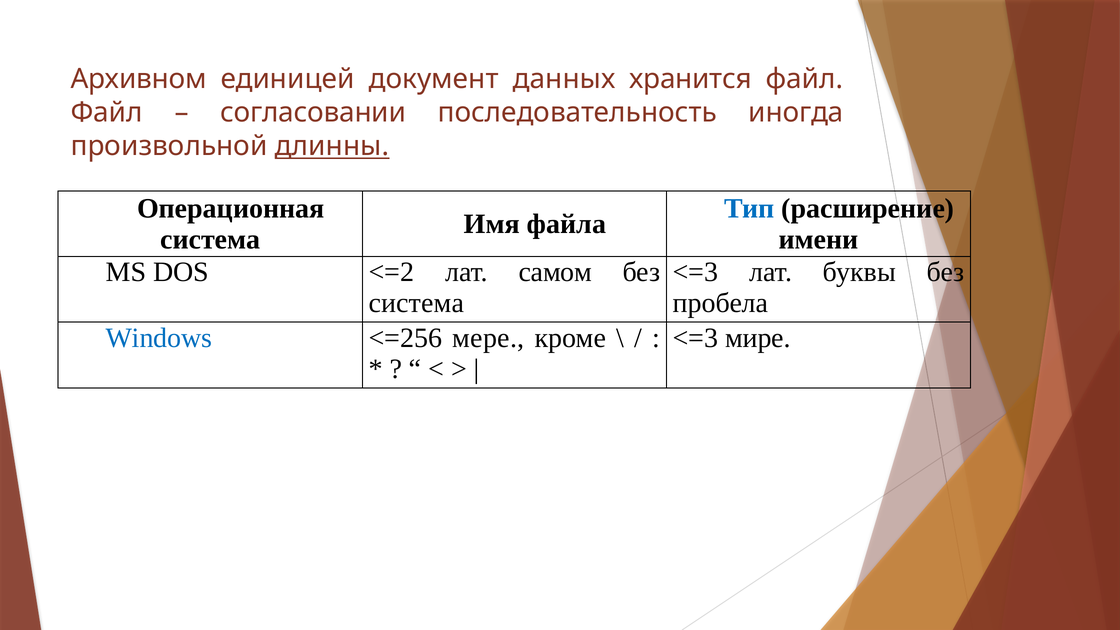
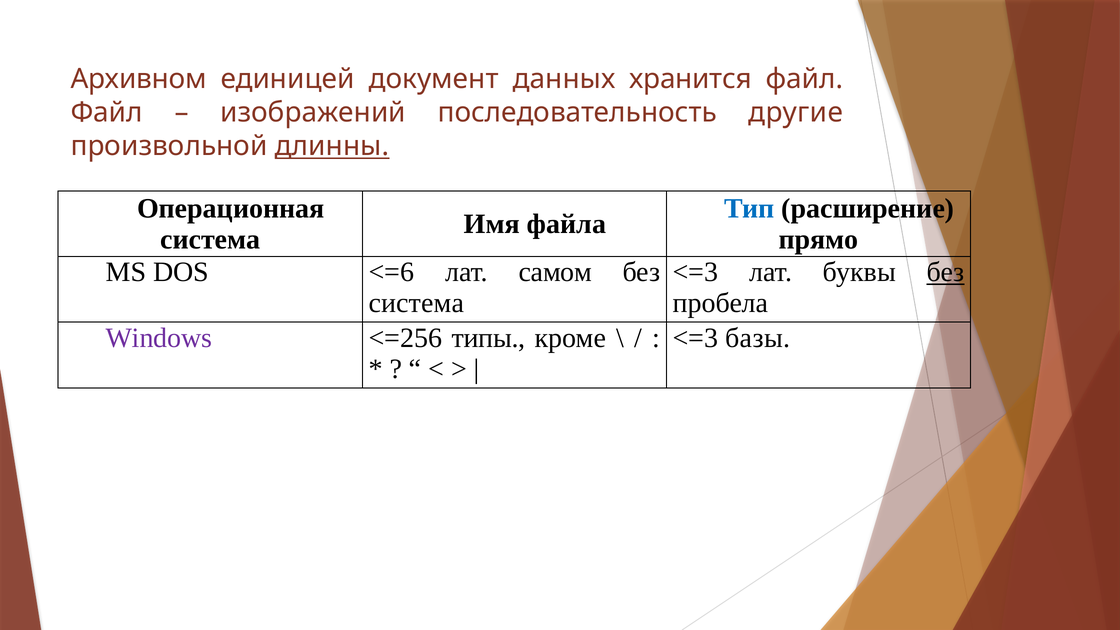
согласовании: согласовании -> изображений (313, 113)
иногда: иногда -> другие (796, 113)
имени: имени -> прямо (819, 239)
<=2: <=2 -> <=6 (391, 272)
без underline: none -> present (946, 272)
Windows colour: blue -> purple (159, 338)
мере: мере -> типы (489, 338)
мире: мире -> базы (758, 338)
